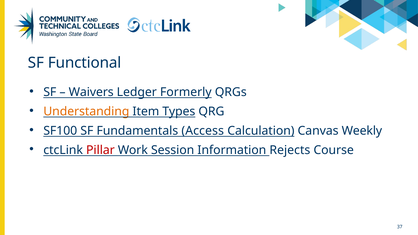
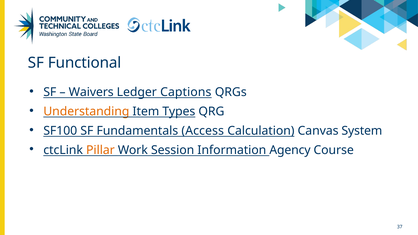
Formerly: Formerly -> Captions (186, 92)
Weekly: Weekly -> System (362, 131)
Pillar colour: red -> orange (100, 150)
Rejects: Rejects -> Agency (290, 150)
